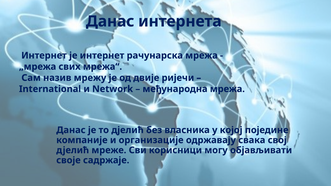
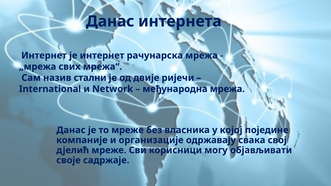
мрежу: мрежу -> стални (90, 78)
то дјелић: дјелић -> мреже (128, 130)
